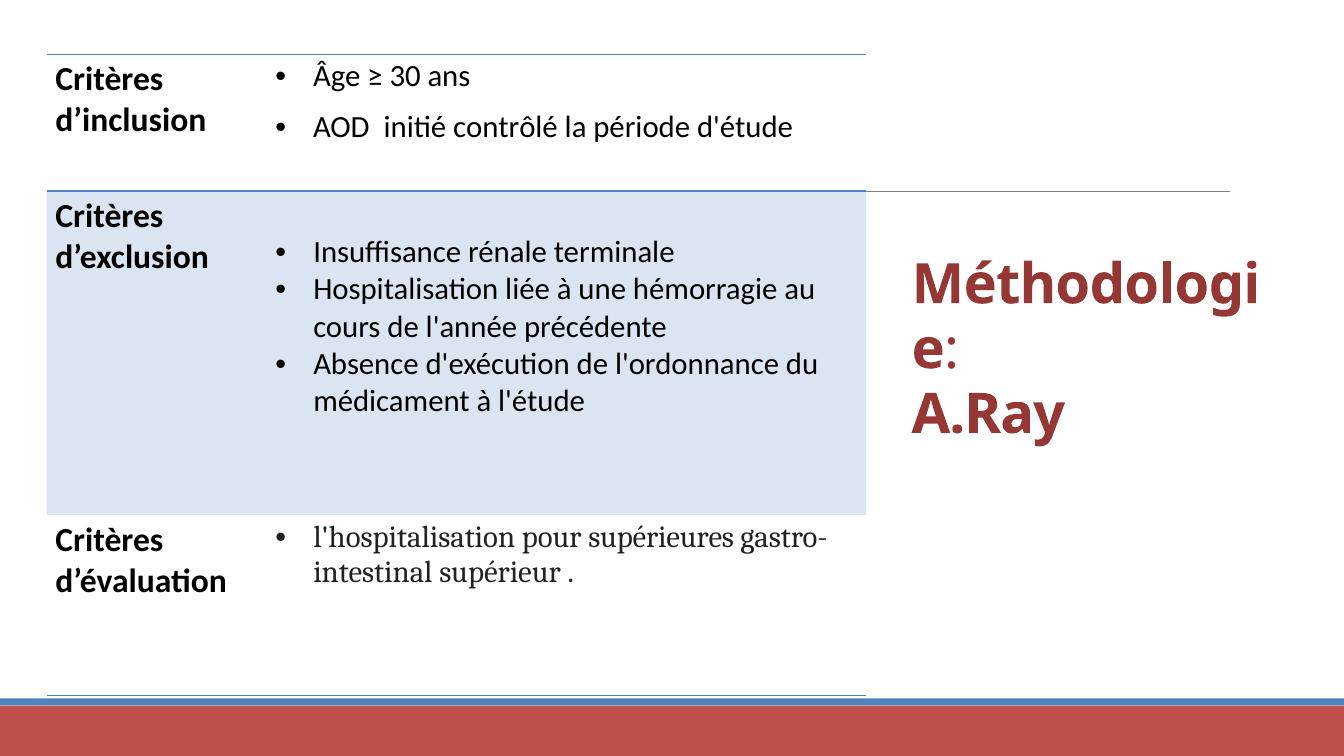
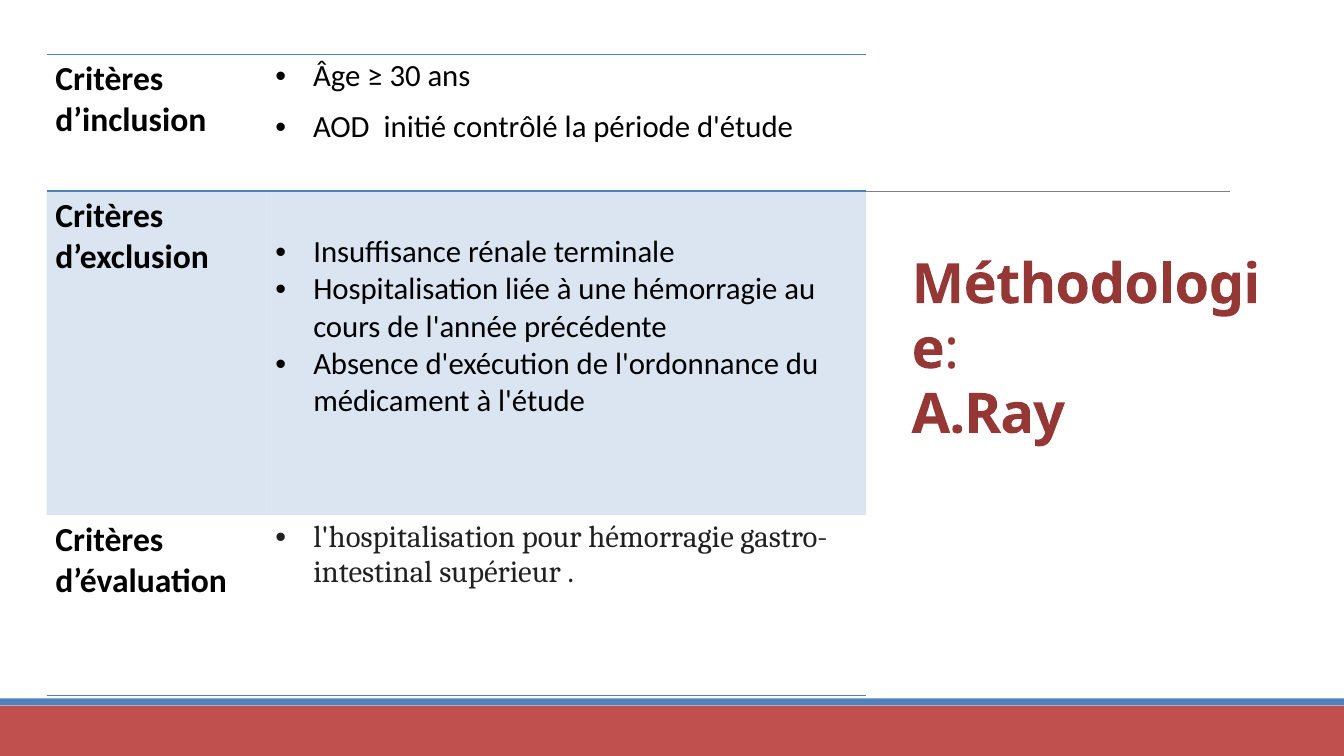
pour supérieures: supérieures -> hémorragie (661, 537)
